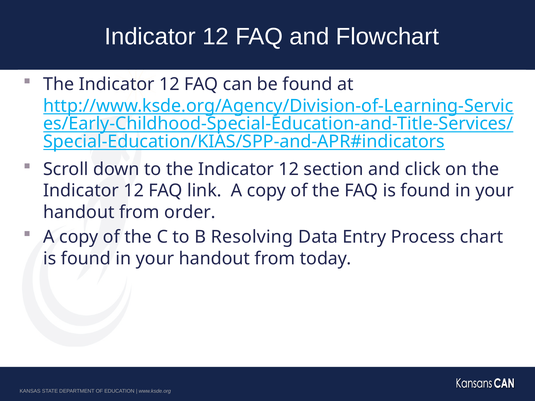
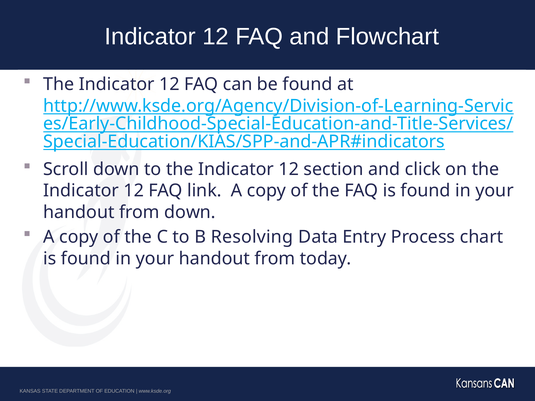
from order: order -> down (190, 212)
